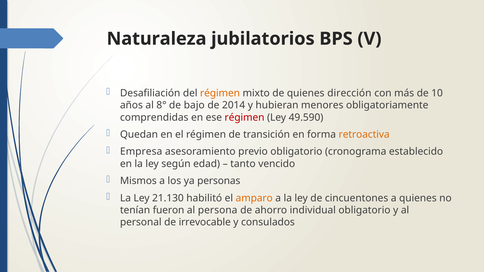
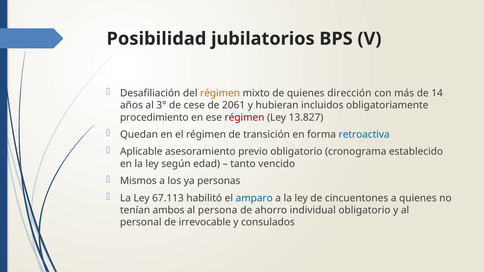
Naturaleza: Naturaleza -> Posibilidad (156, 39)
10: 10 -> 14 (437, 93)
8°: 8° -> 3° (161, 105)
bajo: bajo -> cese (194, 105)
2014: 2014 -> 2061 (234, 105)
menores: menores -> incluidos (322, 105)
comprendidas: comprendidas -> procedimiento (154, 117)
49.590: 49.590 -> 13.827 (306, 117)
retroactiva colour: orange -> blue (364, 135)
Empresa: Empresa -> Aplicable (141, 152)
21.130: 21.130 -> 67.113 (168, 198)
amparo colour: orange -> blue (254, 198)
fueron: fueron -> ambos (169, 210)
